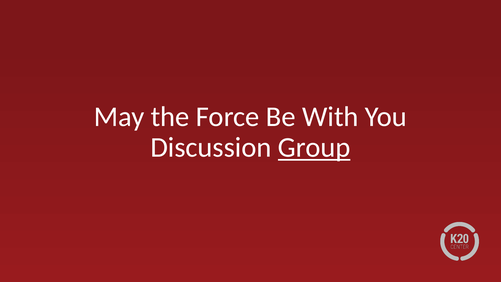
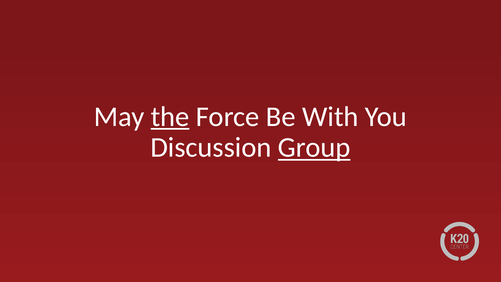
the underline: none -> present (170, 117)
